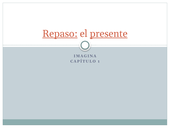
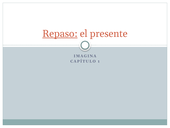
presente underline: present -> none (109, 34)
